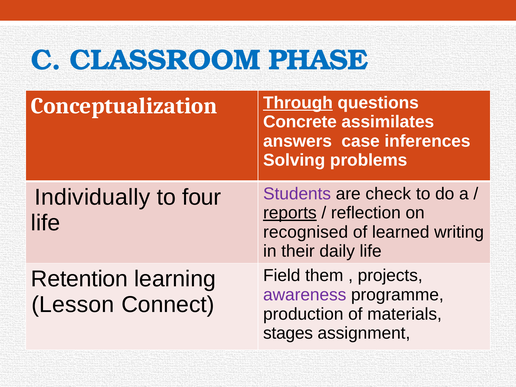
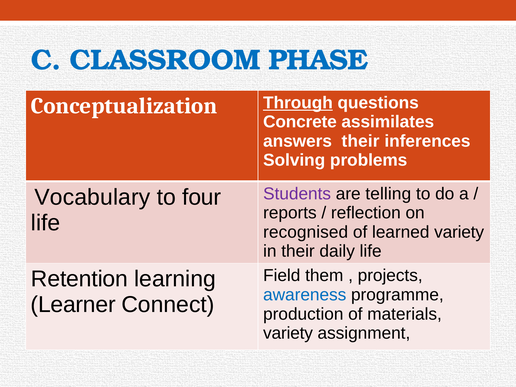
answers case: case -> their (361, 141)
check: check -> telling (388, 194)
Individually: Individually -> Vocabulary (92, 197)
reports underline: present -> none (290, 213)
learned writing: writing -> variety (459, 232)
awareness colour: purple -> blue (305, 295)
Lesson: Lesson -> Learner (73, 305)
stages: stages -> variety (288, 333)
